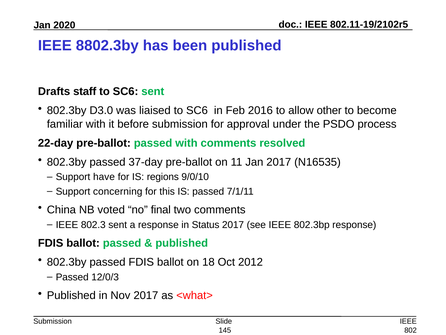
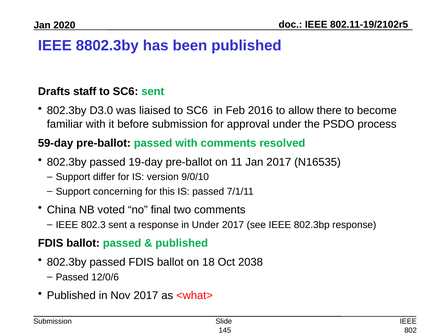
other: other -> there (329, 110)
22-day: 22-day -> 59-day (56, 143)
37-day: 37-day -> 19-day (146, 162)
have: have -> differ (104, 177)
regions: regions -> version (163, 177)
in Status: Status -> Under (206, 224)
2012: 2012 -> 2038 (250, 262)
12/0/3: 12/0/3 -> 12/0/6 (105, 277)
